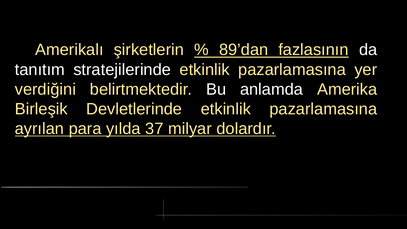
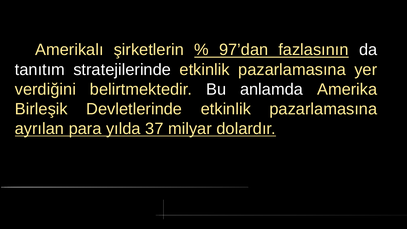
89’dan: 89’dan -> 97’dan (244, 50)
